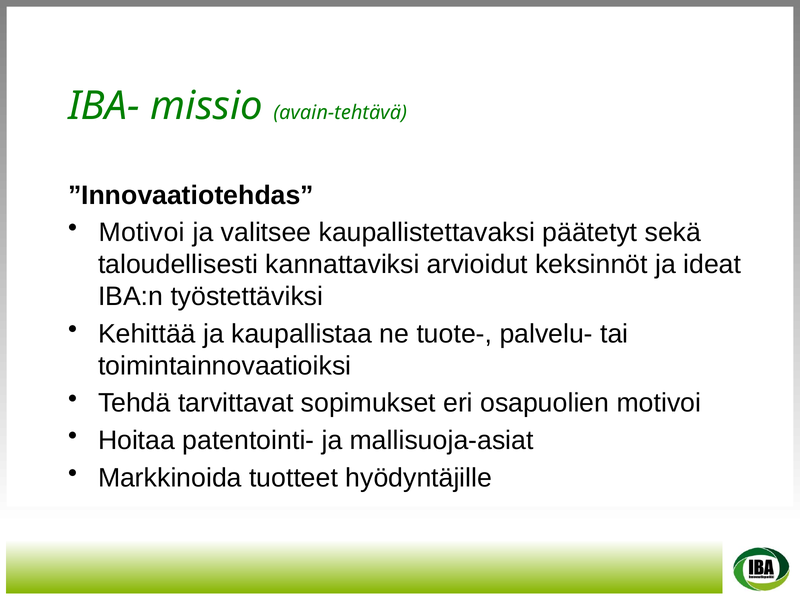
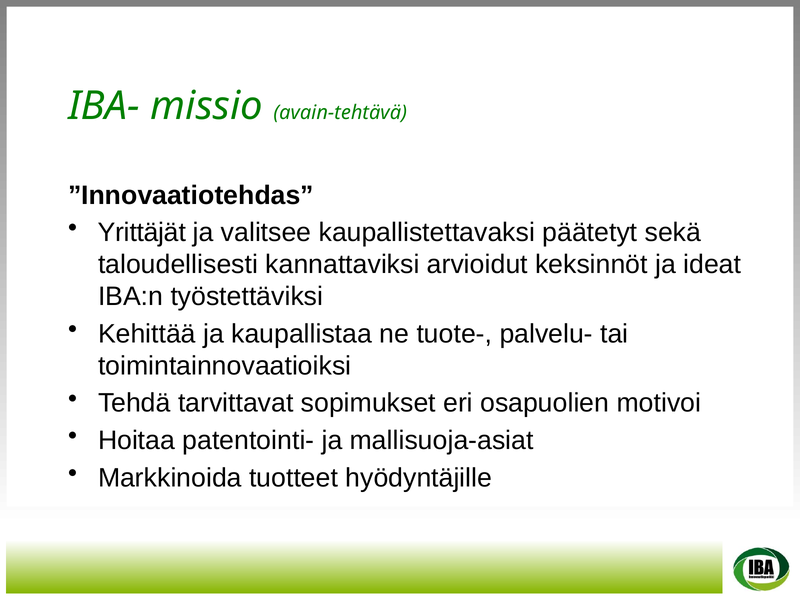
Motivoi: Motivoi -> Yrittäjät (142, 233)
